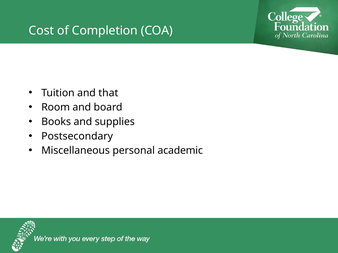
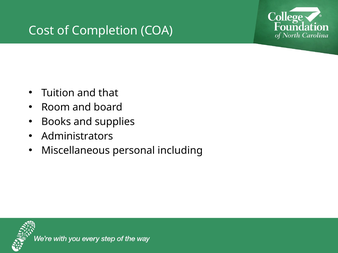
Postsecondary: Postsecondary -> Administrators (77, 136)
academic: academic -> including (180, 151)
